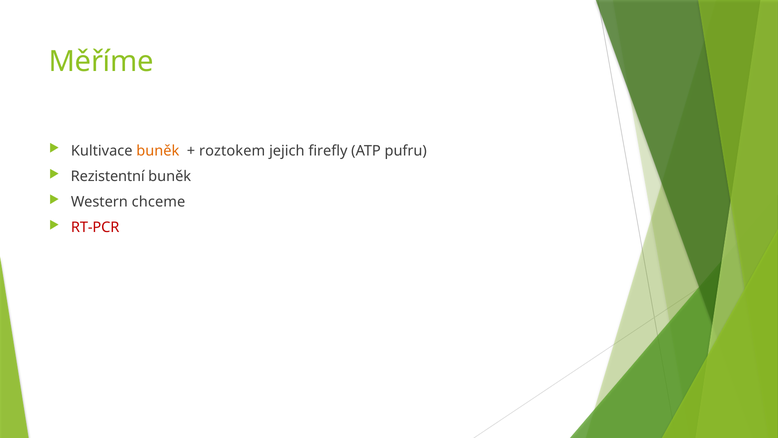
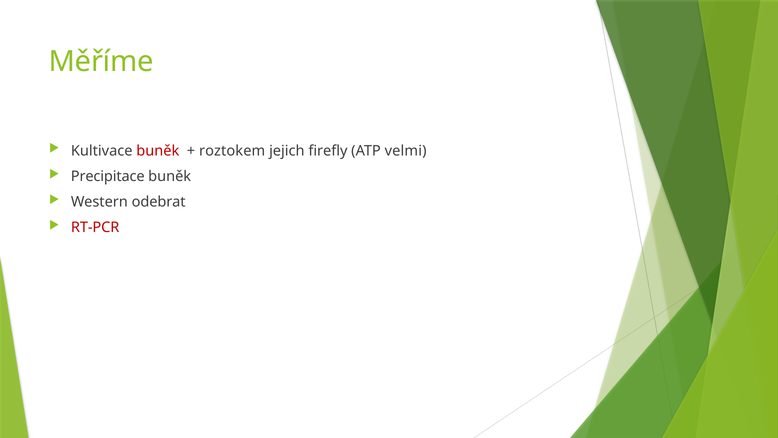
buněk colour: orange -> red (158, 151)
pufru: pufru -> velmi (406, 151)
Rezistentní: Rezistentní -> Precipitace (108, 176)
chceme: chceme -> odebrat (159, 202)
